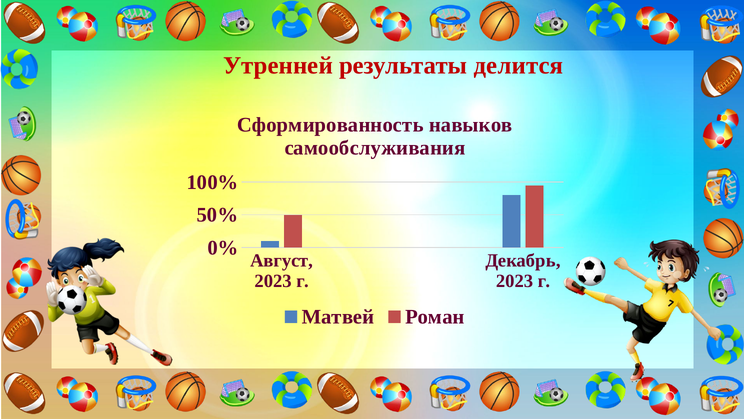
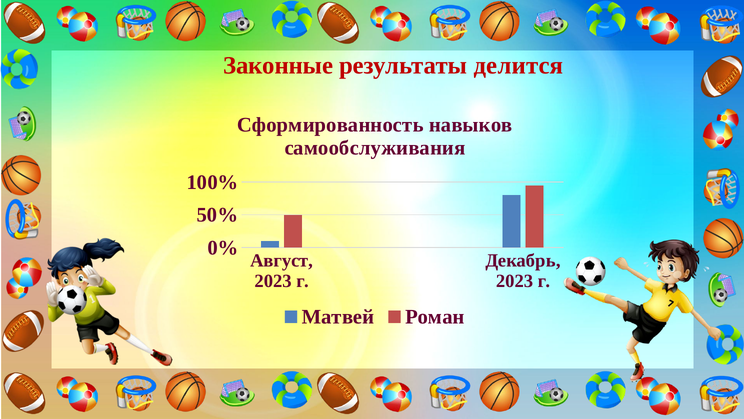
Утренней: Утренней -> Законные (278, 65)
